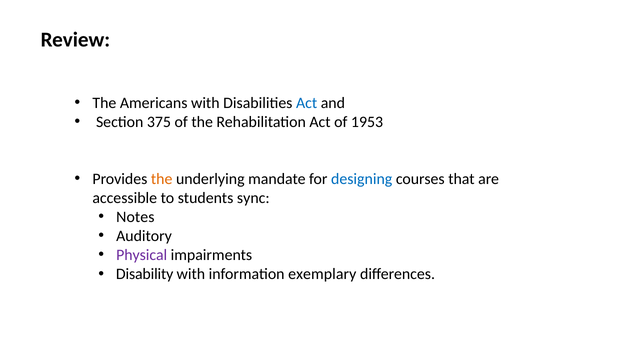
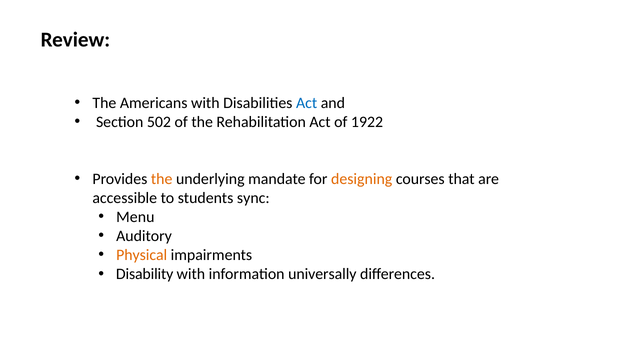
375: 375 -> 502 (159, 122)
1953: 1953 -> 1922 (367, 122)
designing colour: blue -> orange (362, 179)
Notes: Notes -> Menu (135, 217)
Physical colour: purple -> orange (142, 255)
exemplary: exemplary -> universally (322, 274)
